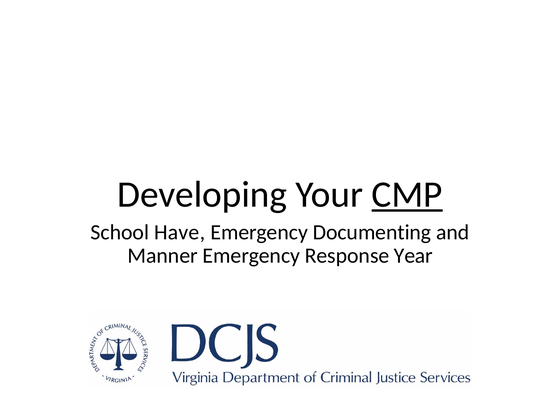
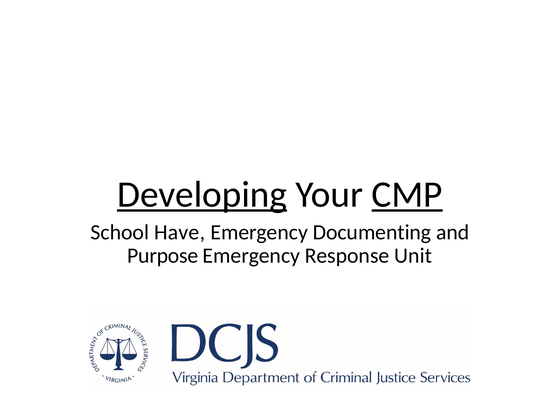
Developing underline: none -> present (202, 195)
Manner: Manner -> Purpose (163, 256)
Year: Year -> Unit (413, 256)
